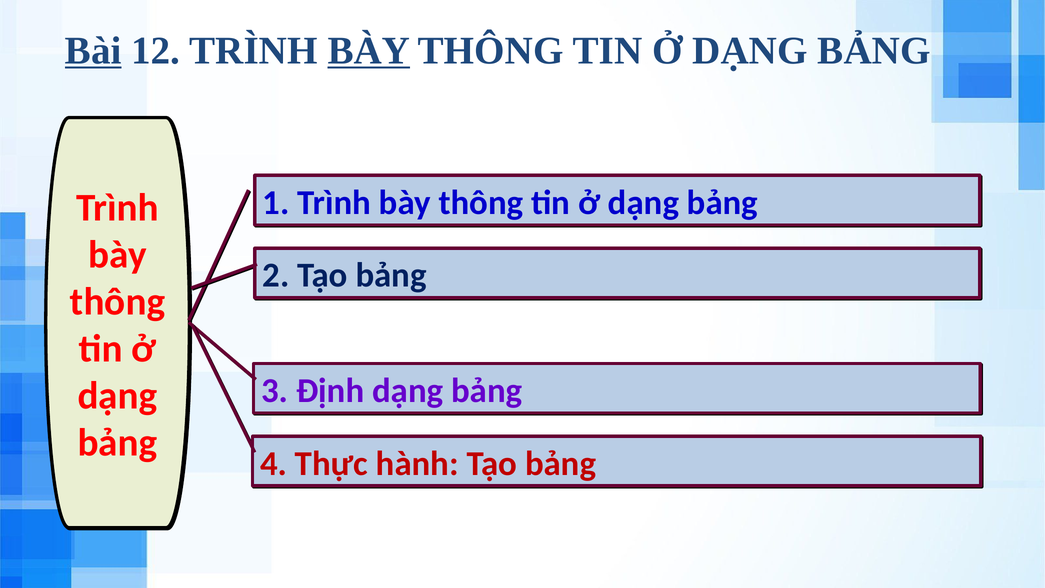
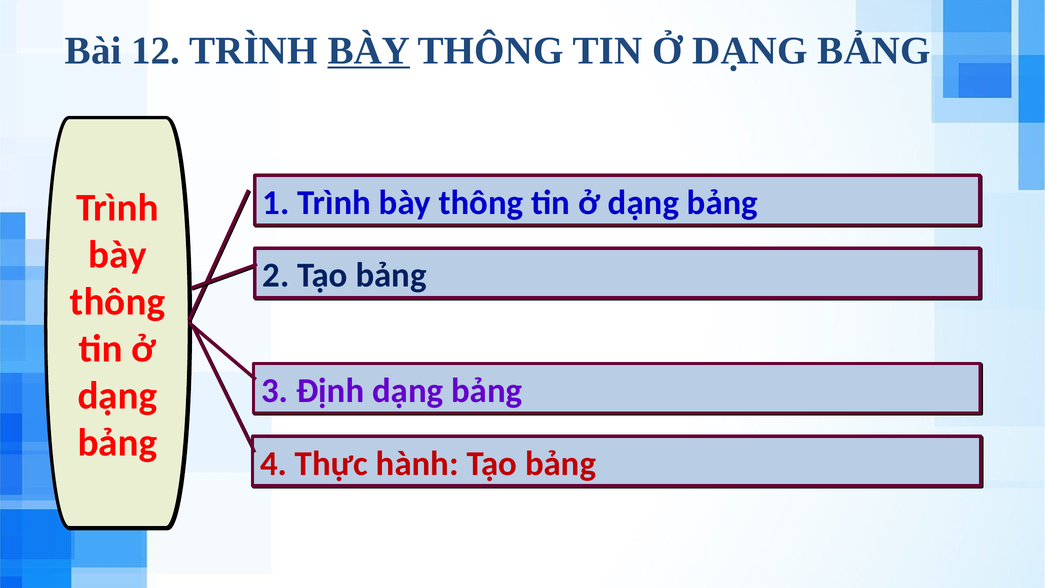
Bài underline: present -> none (93, 51)
